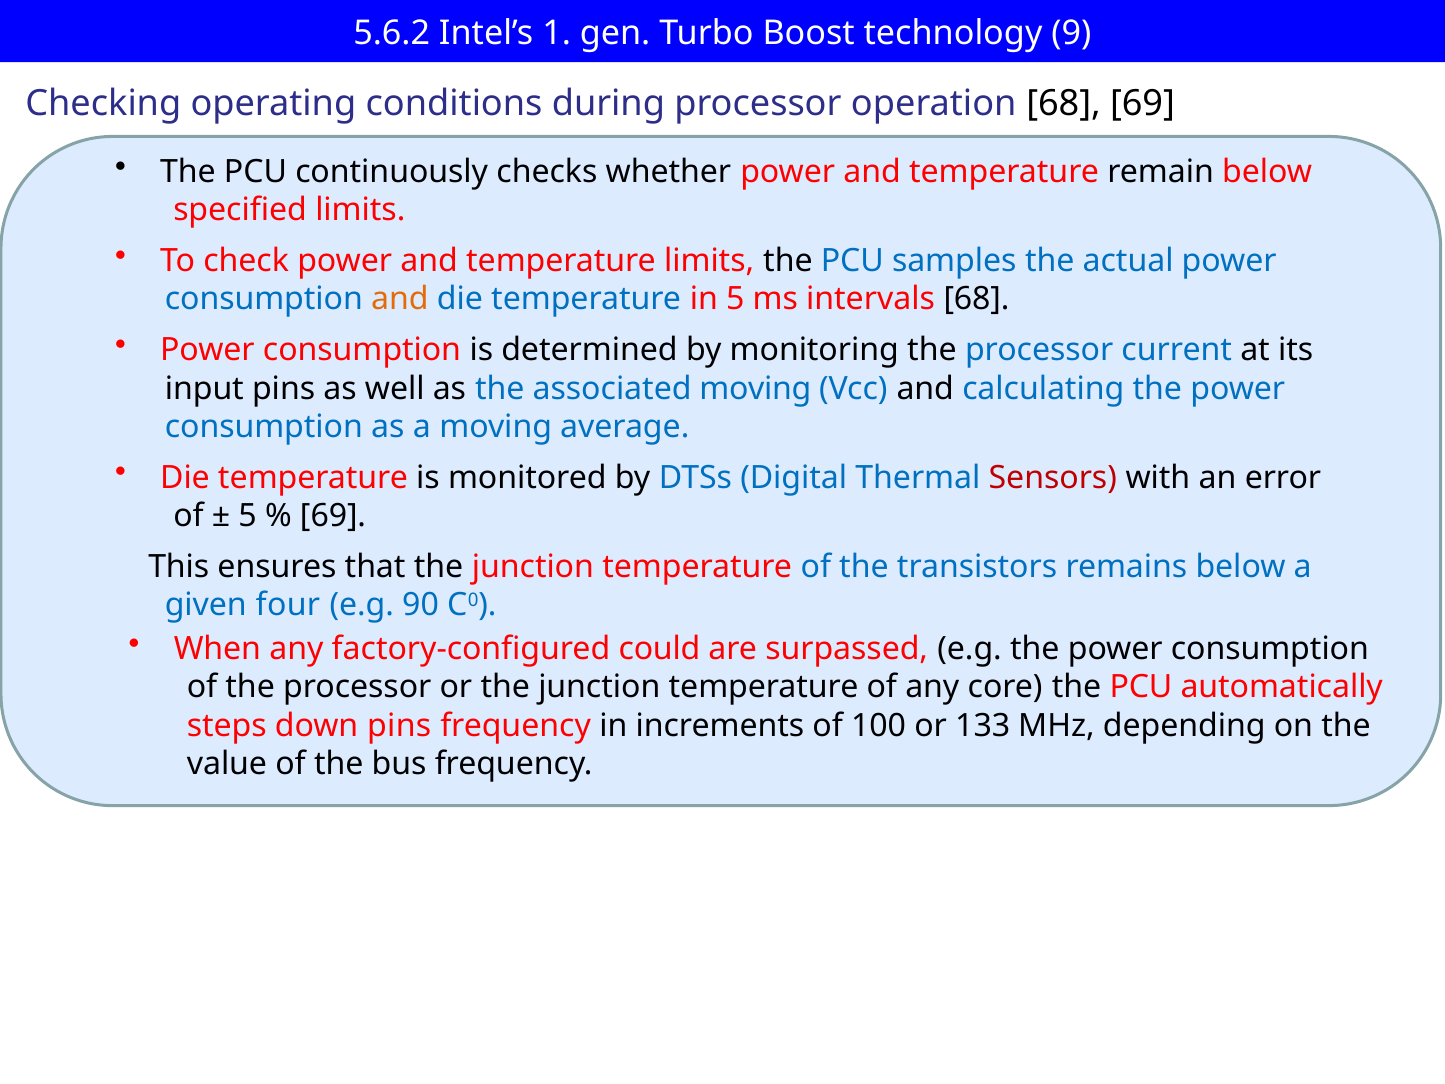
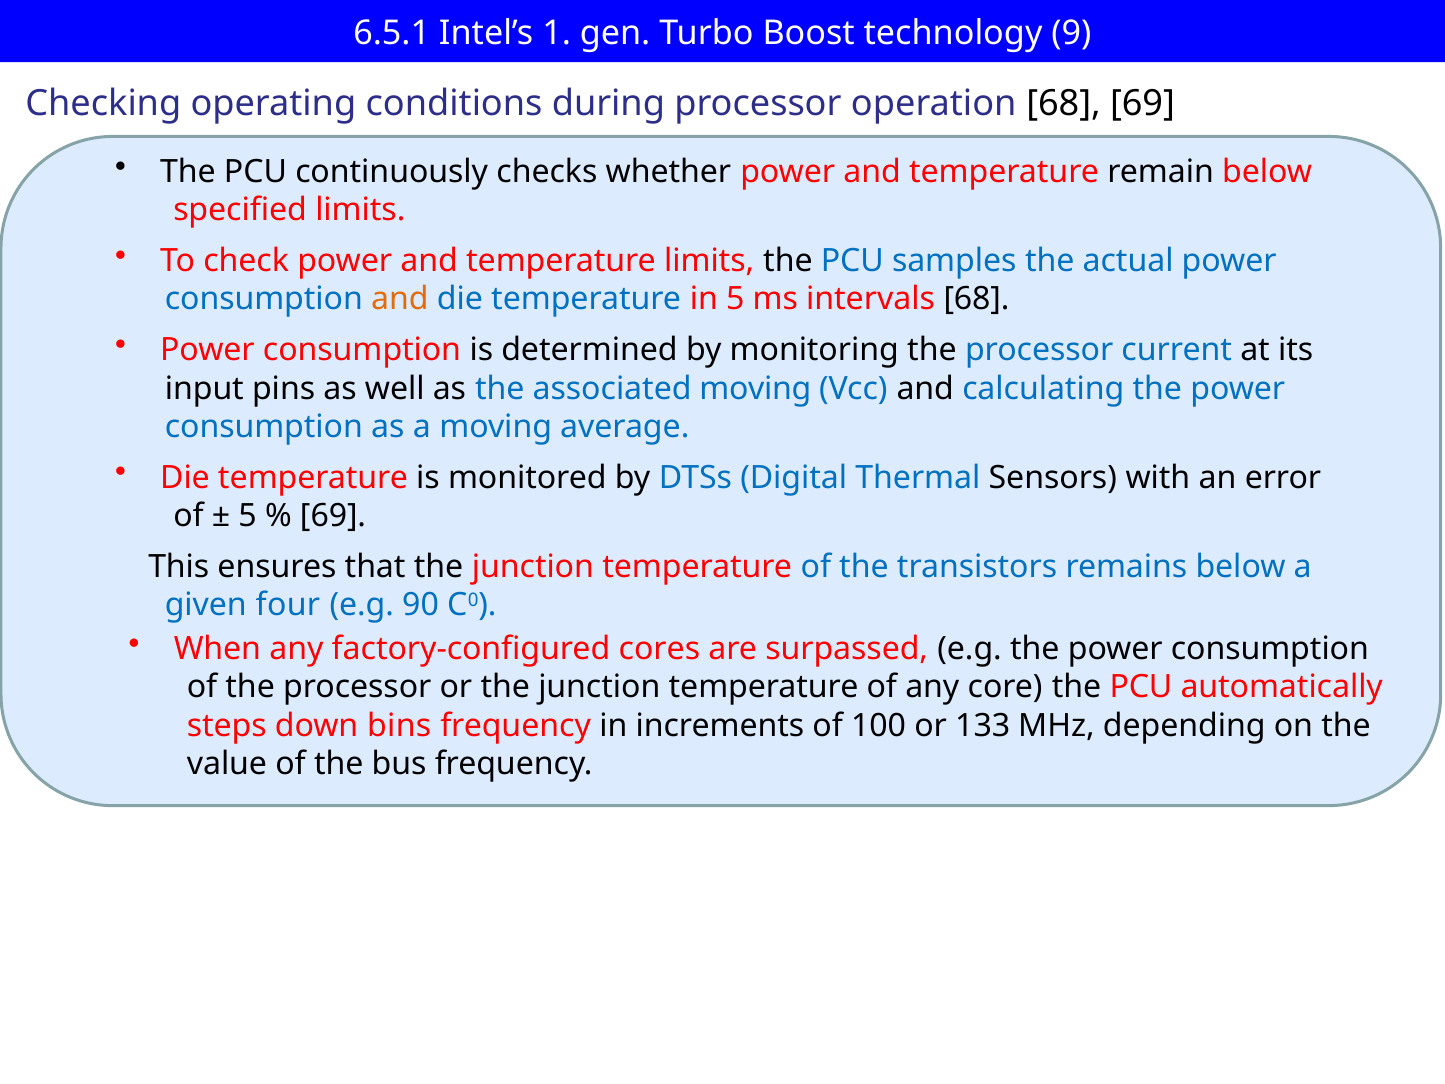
5.6.2: 5.6.2 -> 6.5.1 (392, 33)
Sensors colour: red -> black (1053, 477)
could: could -> cores (659, 649)
down pins: pins -> bins (399, 726)
